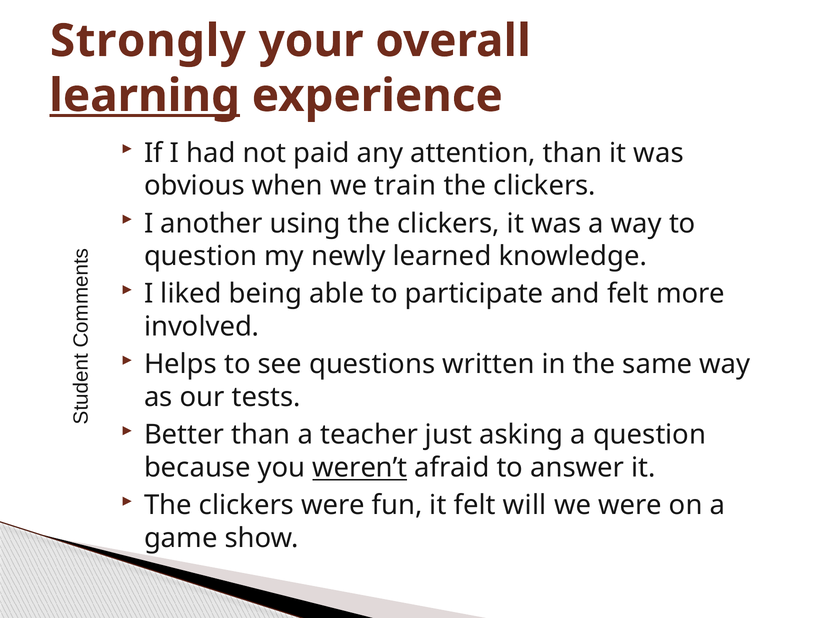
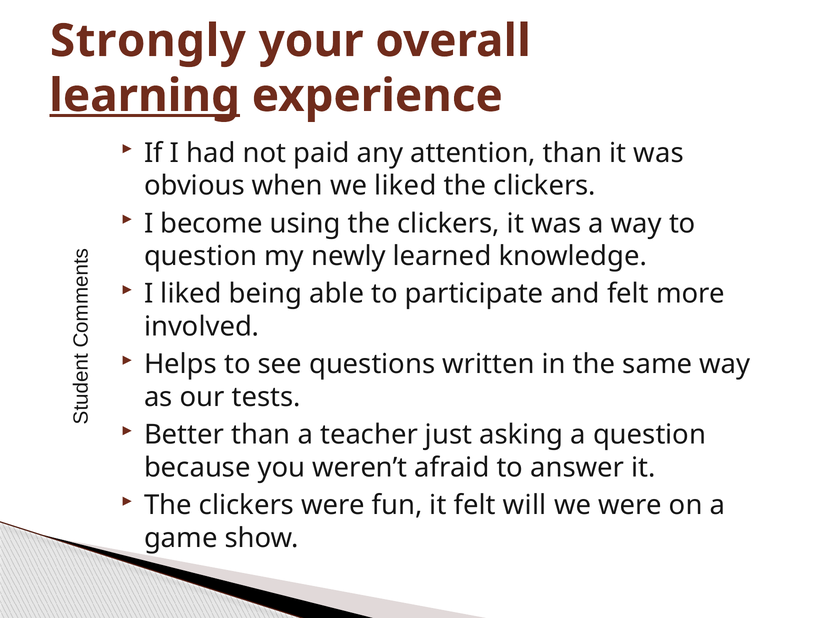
we train: train -> liked (405, 186)
another: another -> become (212, 223)
weren’t underline: present -> none (360, 468)
